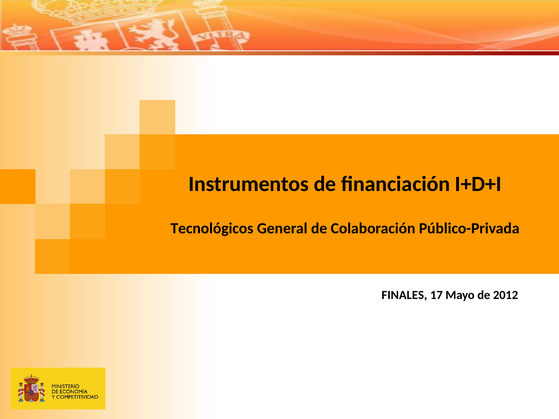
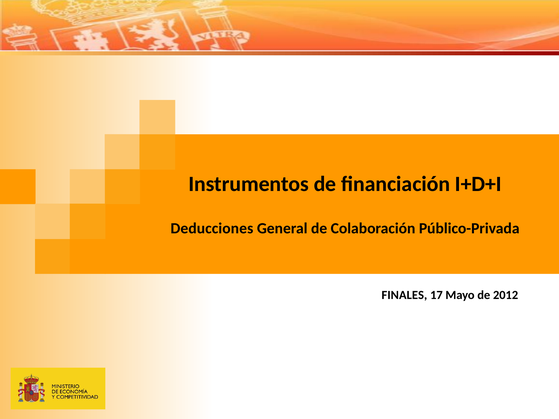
Tecnológicos: Tecnológicos -> Deducciones (212, 228)
